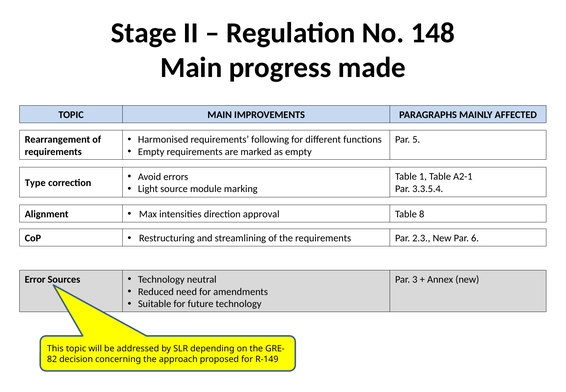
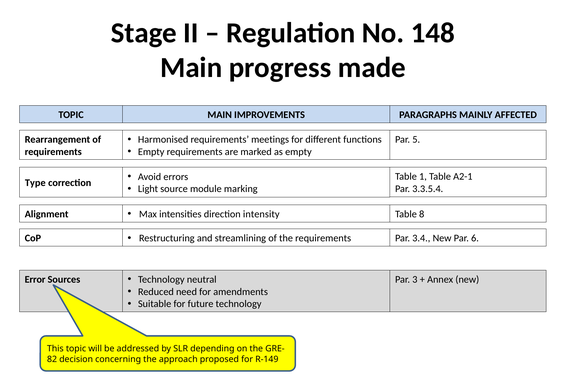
following: following -> meetings (270, 139)
approval: approval -> intensity (261, 214)
2.3: 2.3 -> 3.4 (421, 238)
